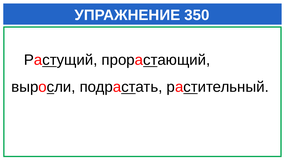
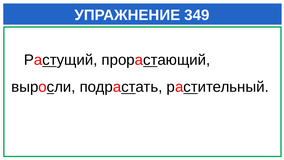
350: 350 -> 349 (197, 15)
